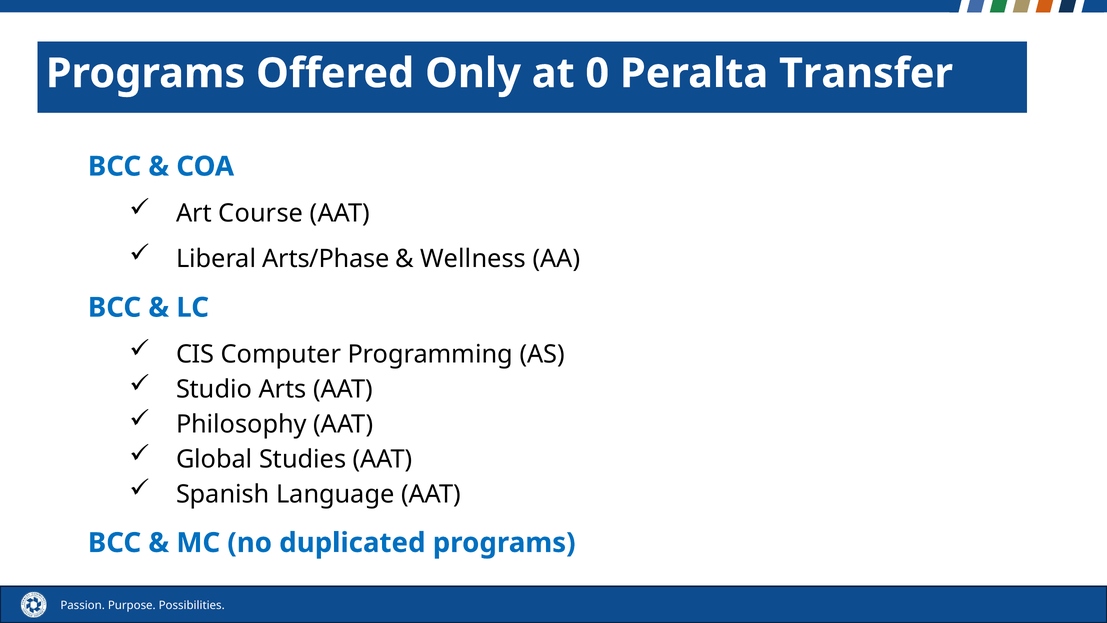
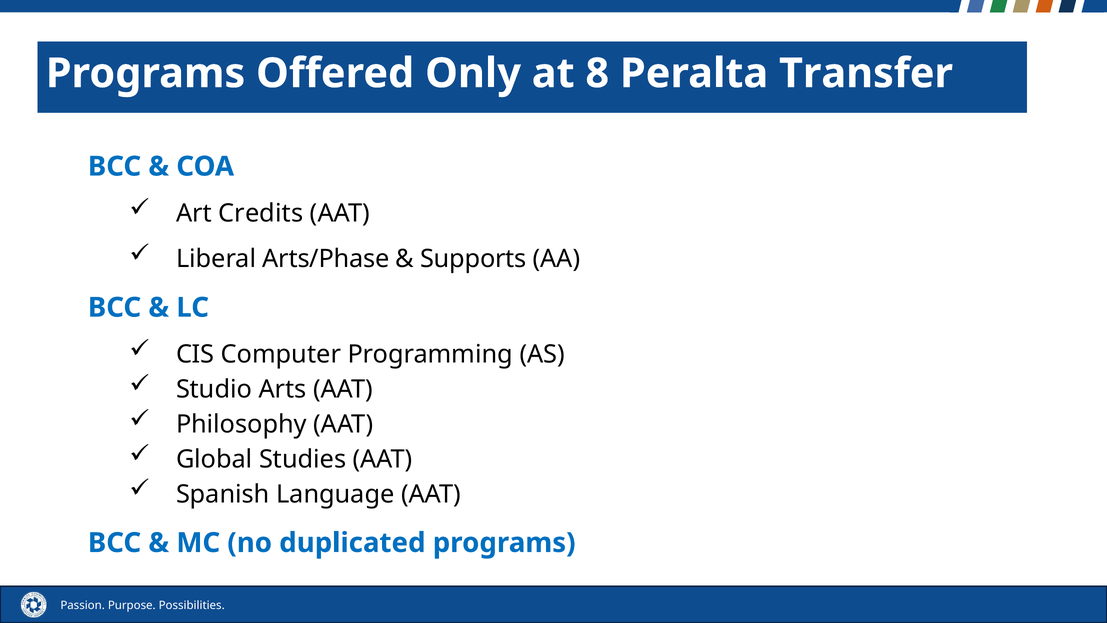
0: 0 -> 8 (597, 73)
Course: Course -> Credits (261, 213)
Wellness: Wellness -> Supports (473, 259)
